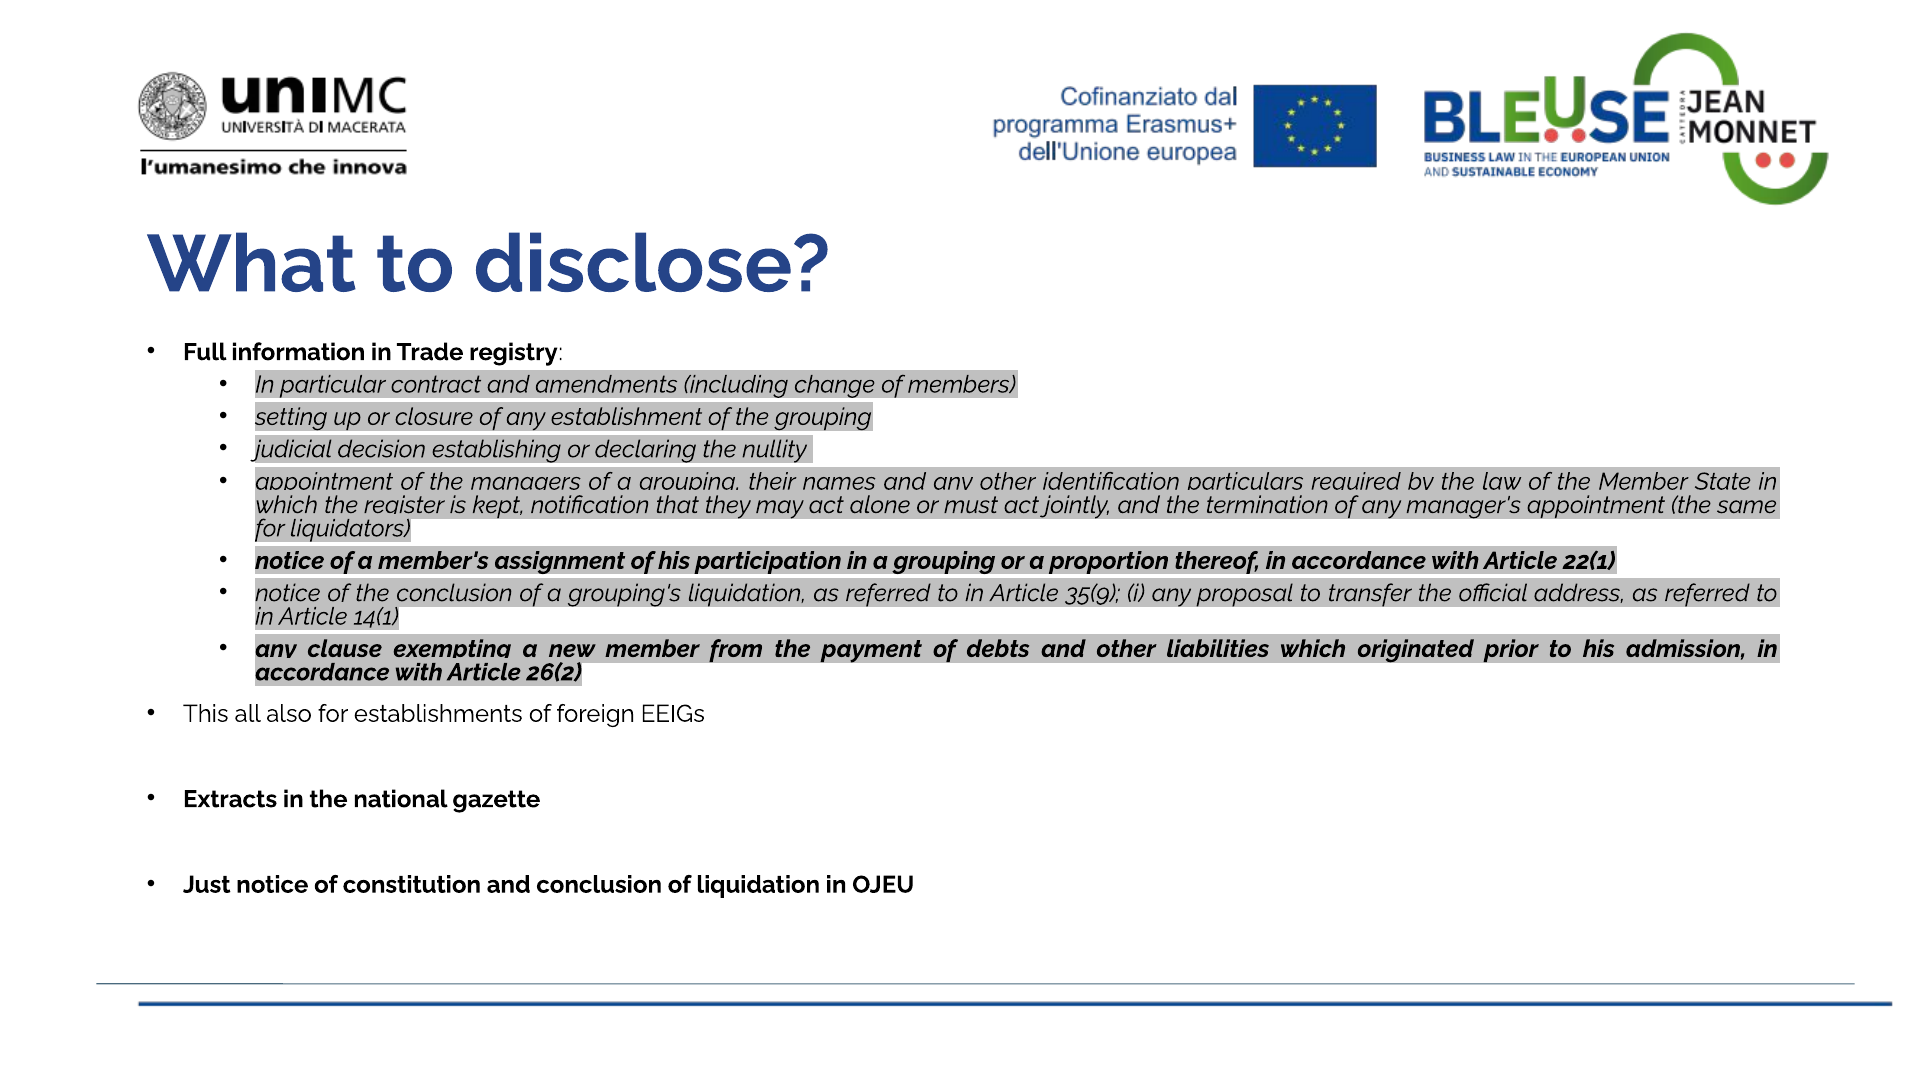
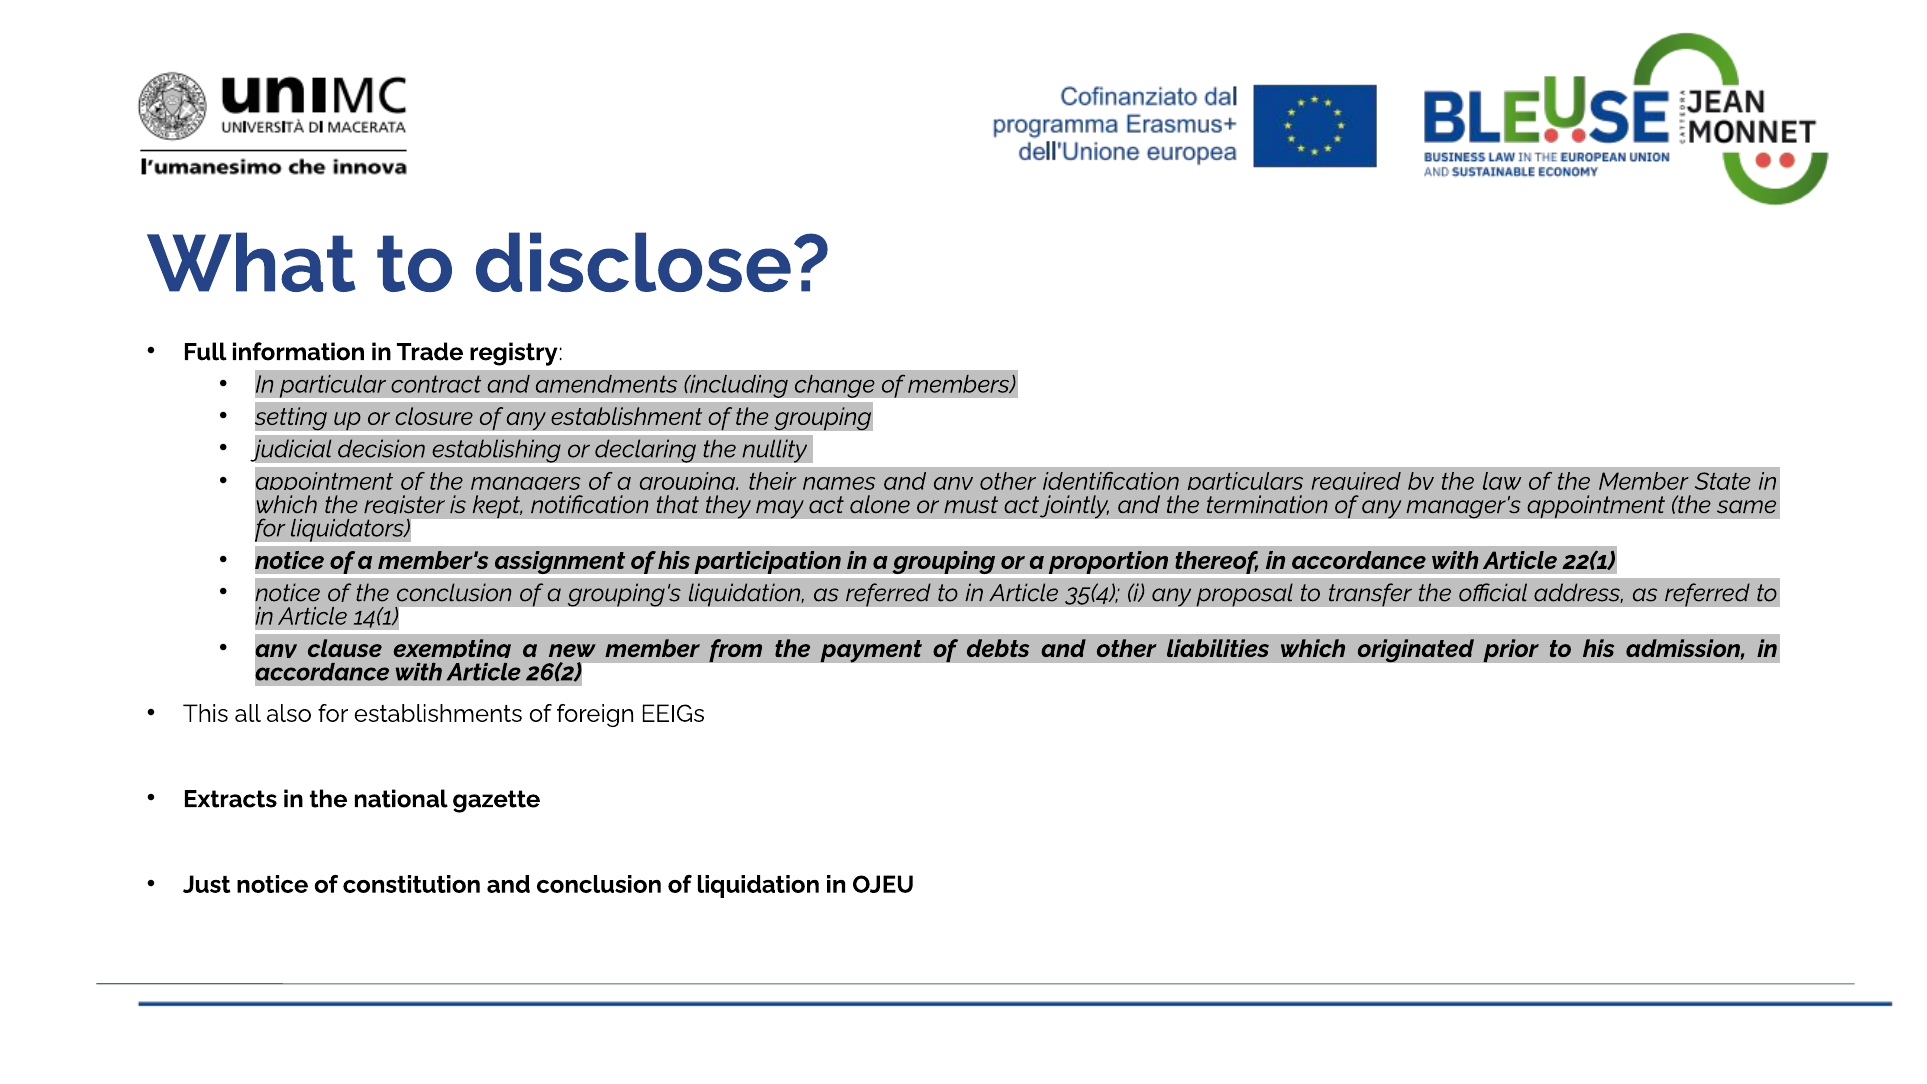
35(9: 35(9 -> 35(4 (1093, 593)
